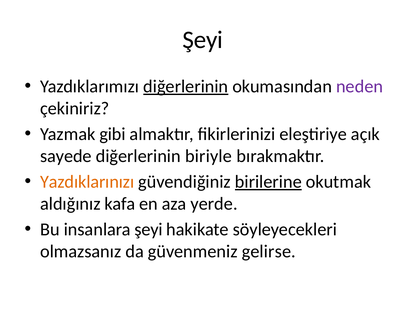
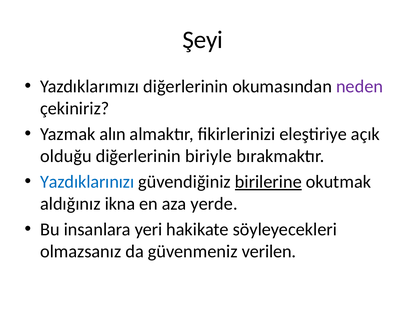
diğerlerinin underline: present -> none (186, 86)
gibi: gibi -> alın (113, 134)
sayede: sayede -> olduğu (66, 156)
Yazdıklarınızı colour: orange -> blue (87, 181)
kafa: kafa -> ikna (120, 203)
insanlara şeyi: şeyi -> yeri (149, 229)
gelirse: gelirse -> verilen (269, 251)
